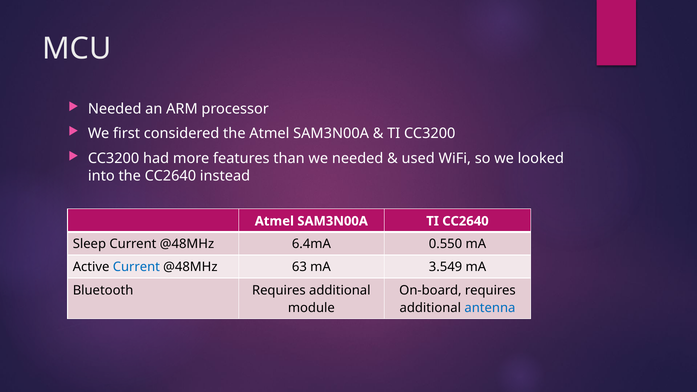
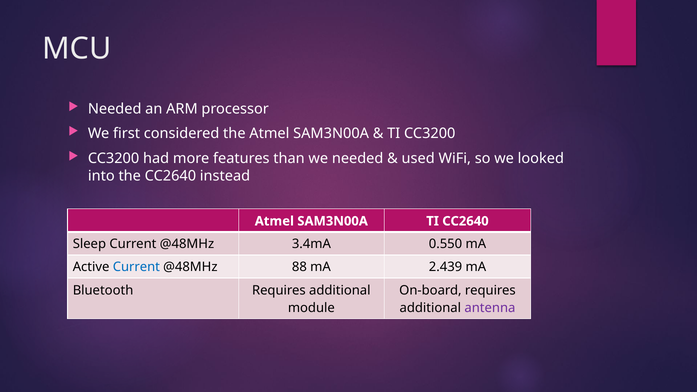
6.4mA: 6.4mA -> 3.4mA (311, 244)
63: 63 -> 88 (299, 267)
3.549: 3.549 -> 2.439 (446, 267)
antenna colour: blue -> purple (490, 308)
